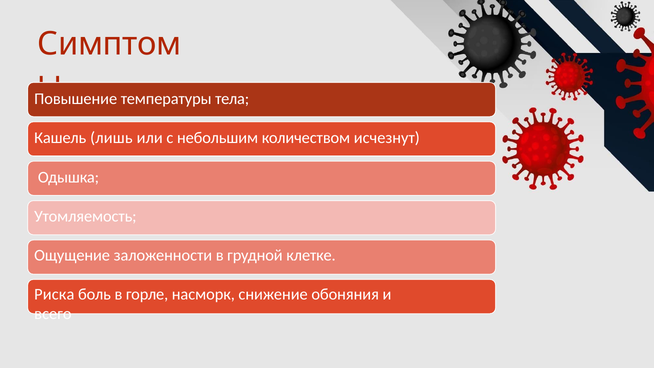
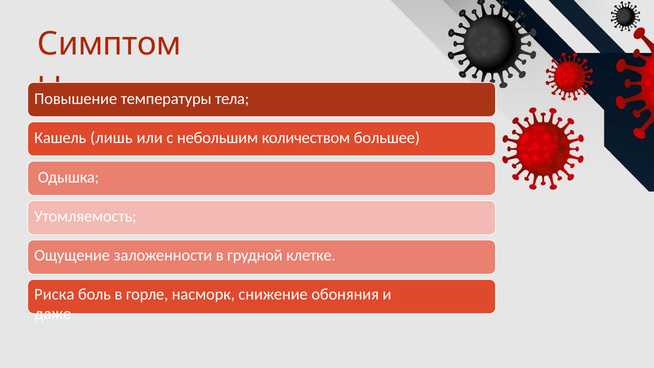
исчезнут: исчезнут -> большее (387, 138)
всего: всего -> даже (53, 314)
